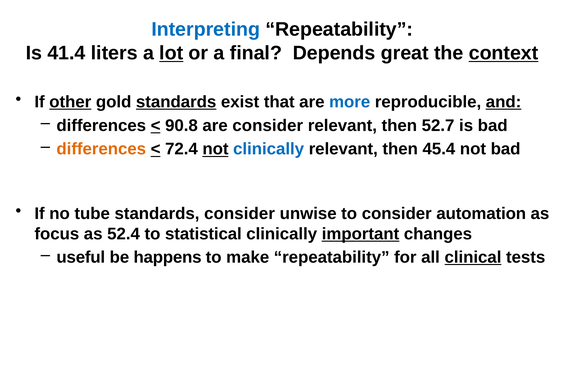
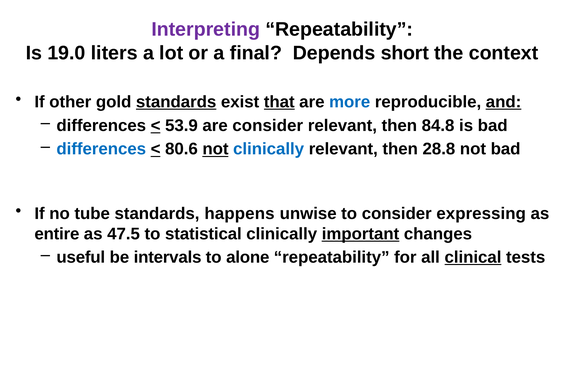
Interpreting colour: blue -> purple (206, 29)
41.4: 41.4 -> 19.0 (66, 53)
lot underline: present -> none (171, 53)
great: great -> short (405, 53)
context underline: present -> none (504, 53)
other underline: present -> none (70, 102)
that underline: none -> present (279, 102)
90.8: 90.8 -> 53.9 (181, 125)
52.7: 52.7 -> 84.8 (438, 125)
differences colour: orange -> blue (101, 149)
72.4: 72.4 -> 80.6 (181, 149)
45.4: 45.4 -> 28.8 (439, 149)
standards consider: consider -> happens (239, 214)
automation: automation -> expressing (481, 214)
focus: focus -> entire (57, 234)
52.4: 52.4 -> 47.5 (124, 234)
happens: happens -> intervals (168, 257)
make: make -> alone (248, 257)
